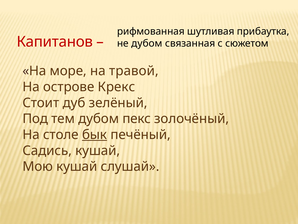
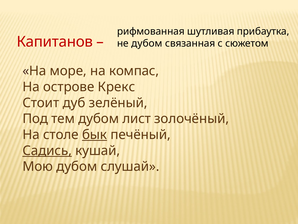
травой: травой -> компас (134, 71)
пекс: пекс -> лист (137, 119)
Садись underline: none -> present (47, 150)
Мою кушай: кушай -> дубом (77, 166)
